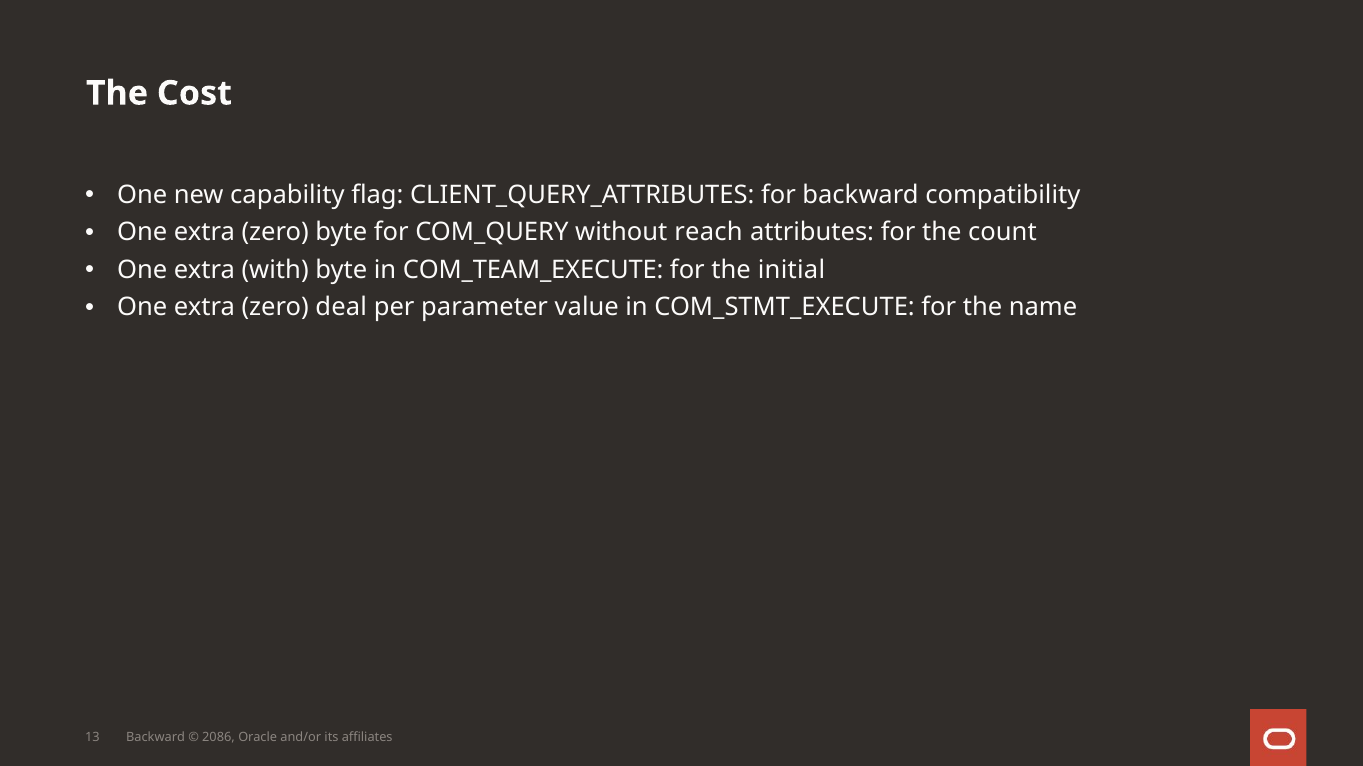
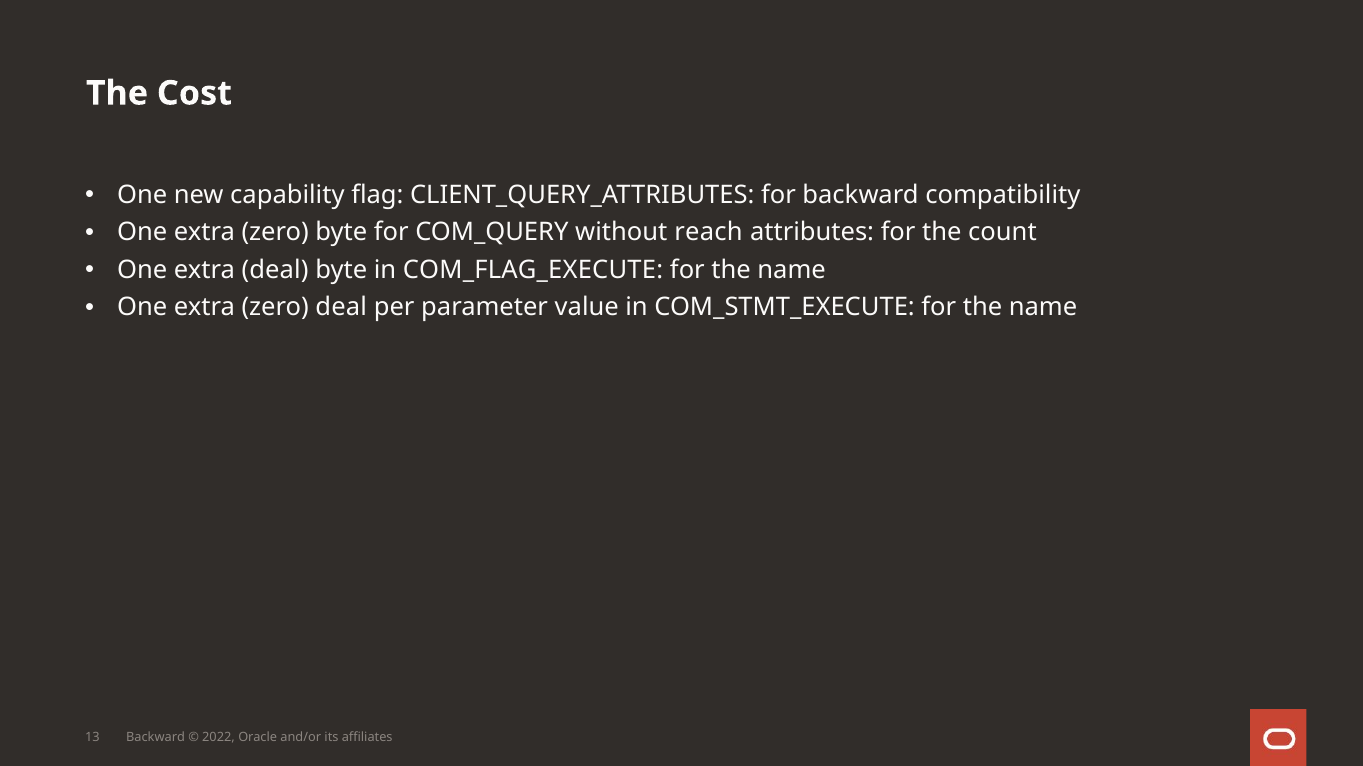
extra with: with -> deal (275, 270)
COM_TEAM_EXECUTE: COM_TEAM_EXECUTE -> COM_FLAG_EXECUTE (533, 270)
initial: initial -> name (792, 270)
2086: 2086 -> 2022 (219, 738)
